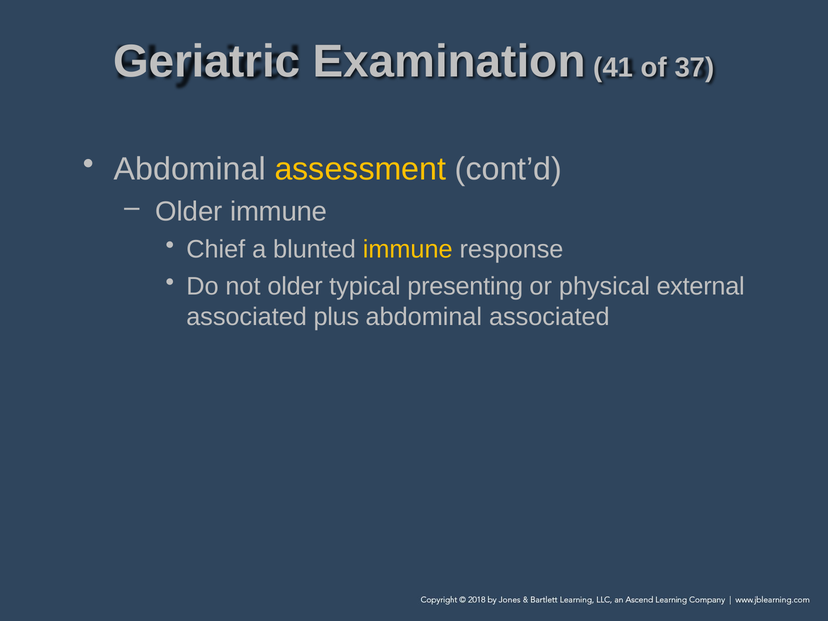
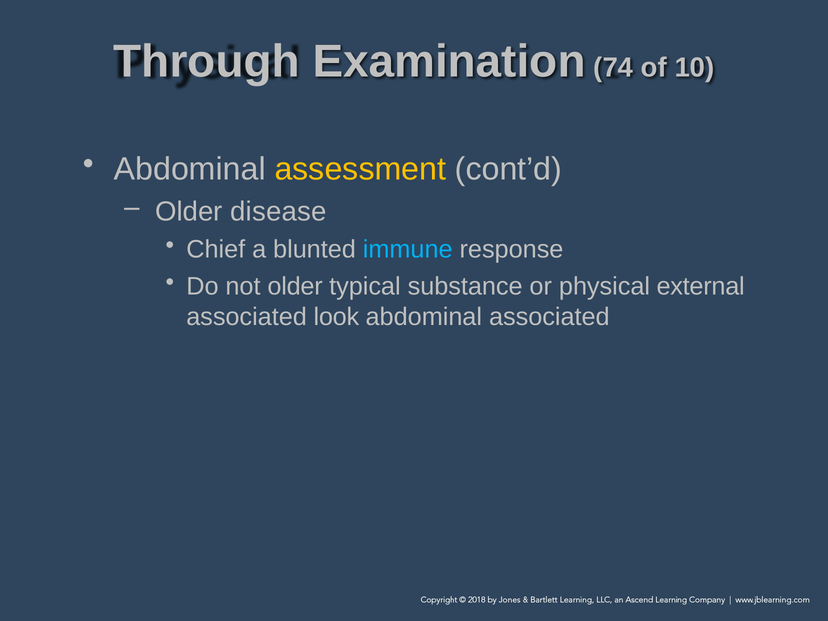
Geriatric: Geriatric -> Through (207, 62)
41: 41 -> 74 (613, 68)
37: 37 -> 10 (695, 68)
Older immune: immune -> disease (279, 212)
immune colour: yellow -> light blue (408, 250)
presenting: presenting -> substance (465, 286)
plus: plus -> look (336, 317)
